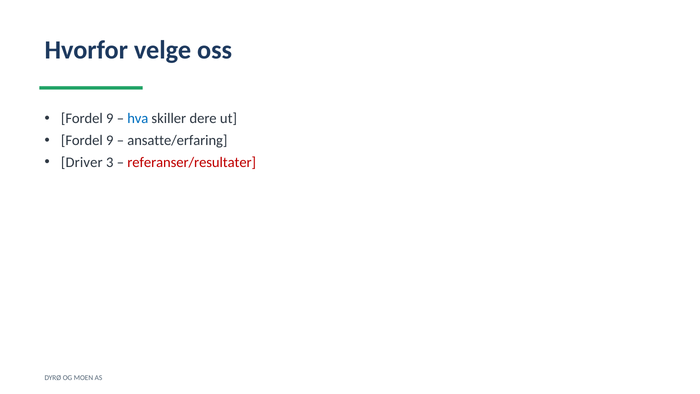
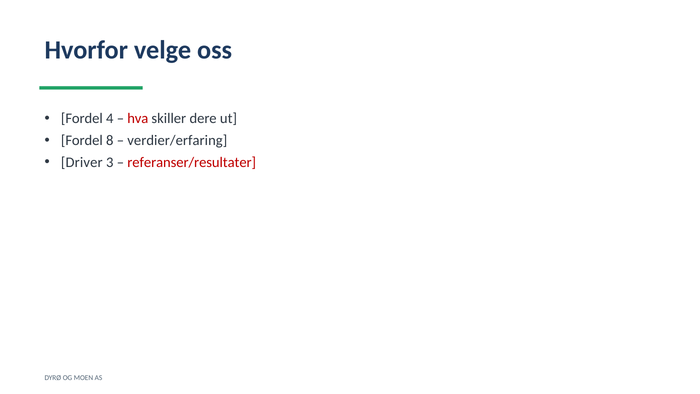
9: 9 -> 4 (110, 119)
hva colour: blue -> red (138, 119)
9: 9 -> 8 (110, 140)
ansatte/erfaring: ansatte/erfaring -> verdier/erfaring (177, 140)
